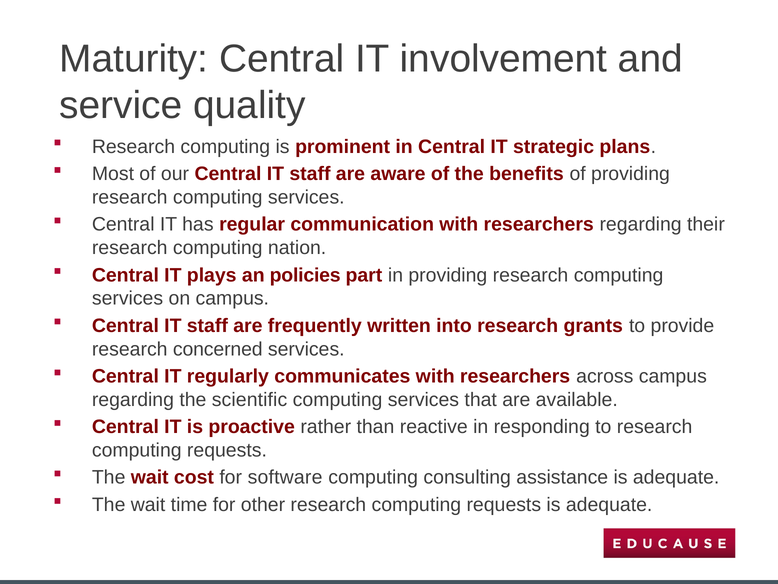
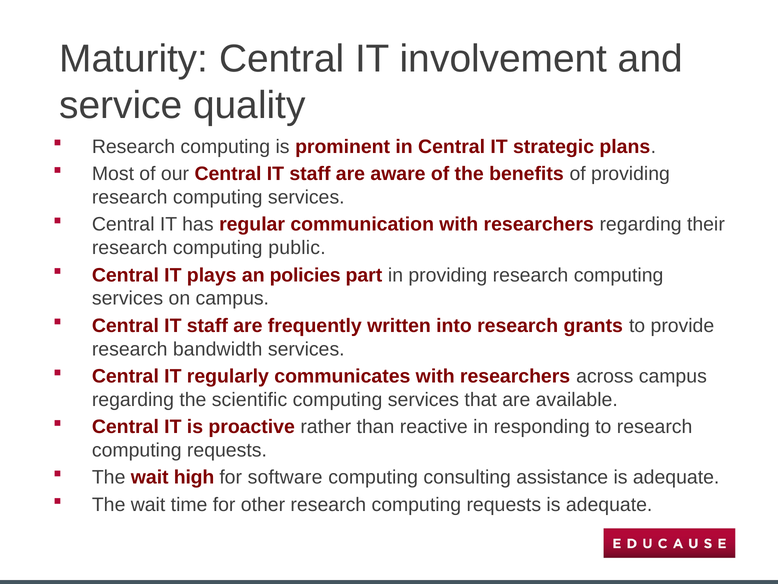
nation: nation -> public (297, 248)
concerned: concerned -> bandwidth (218, 349)
cost: cost -> high (194, 477)
